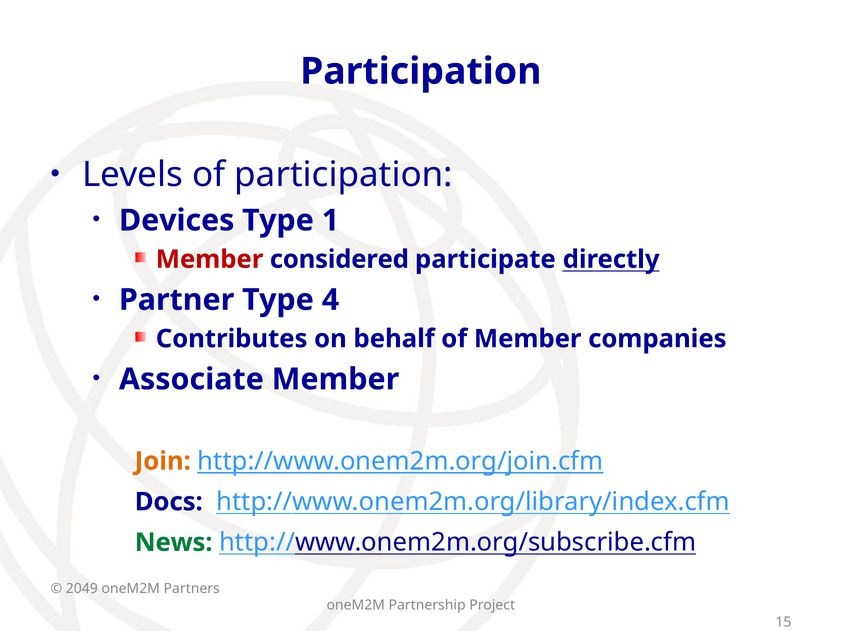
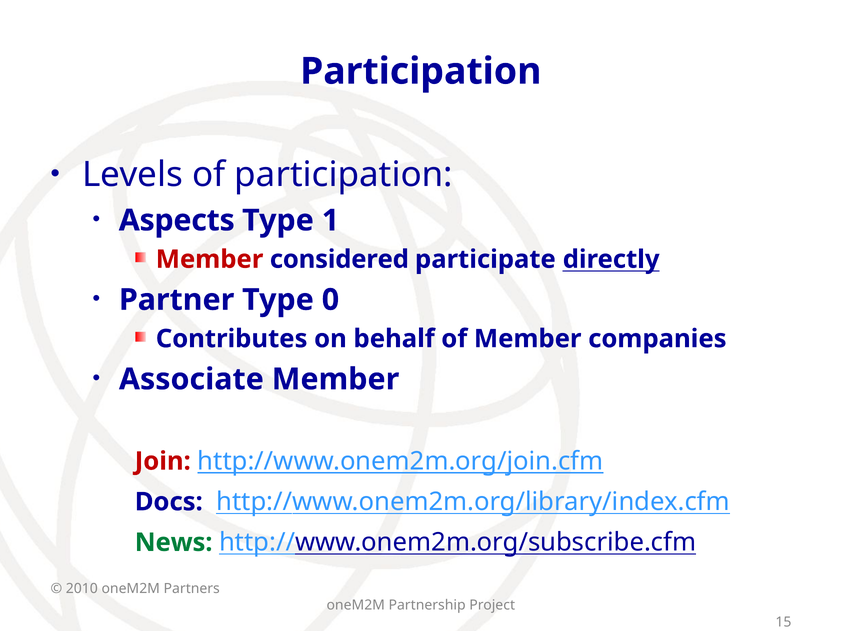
Devices: Devices -> Aspects (177, 221)
4: 4 -> 0 (330, 300)
Join colour: orange -> red (163, 462)
2049: 2049 -> 2010 (82, 589)
